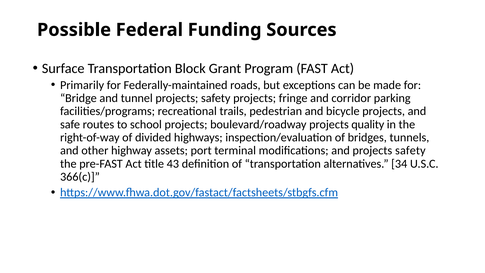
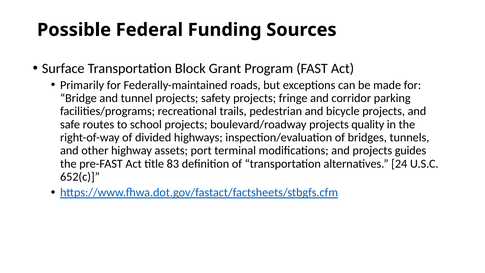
and projects safety: safety -> guides (410, 151)
43: 43 -> 83 (173, 164)
34: 34 -> 24 (399, 164)
366(c: 366(c -> 652(c (80, 177)
